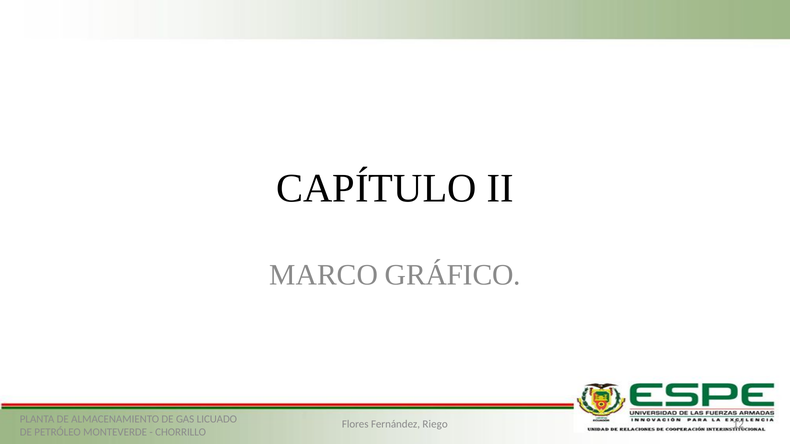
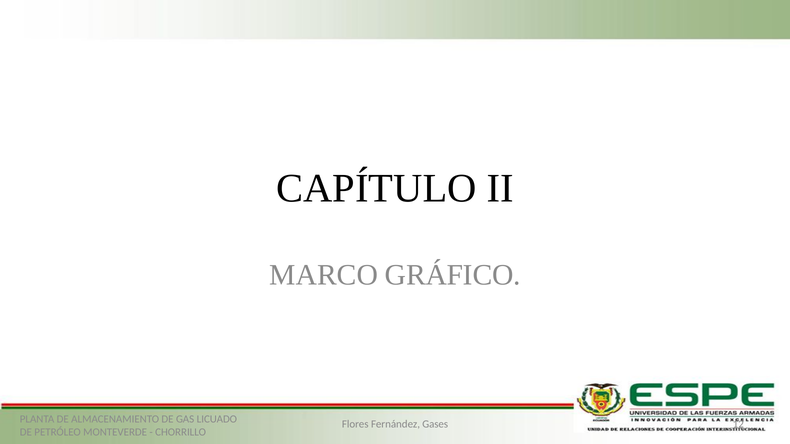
Riego: Riego -> Gases (435, 424)
